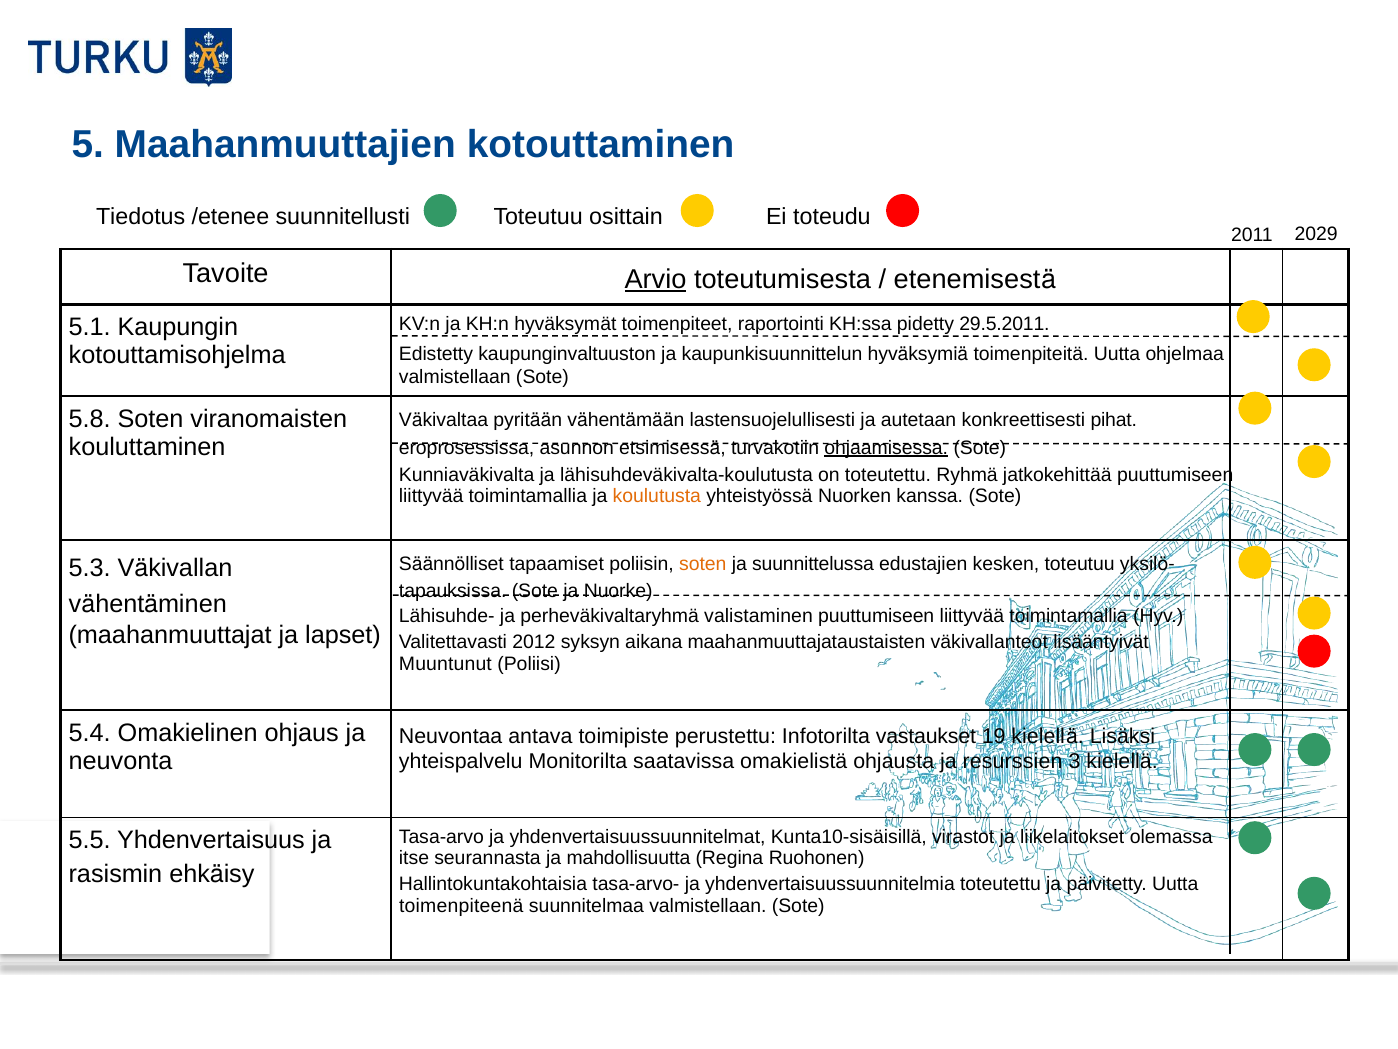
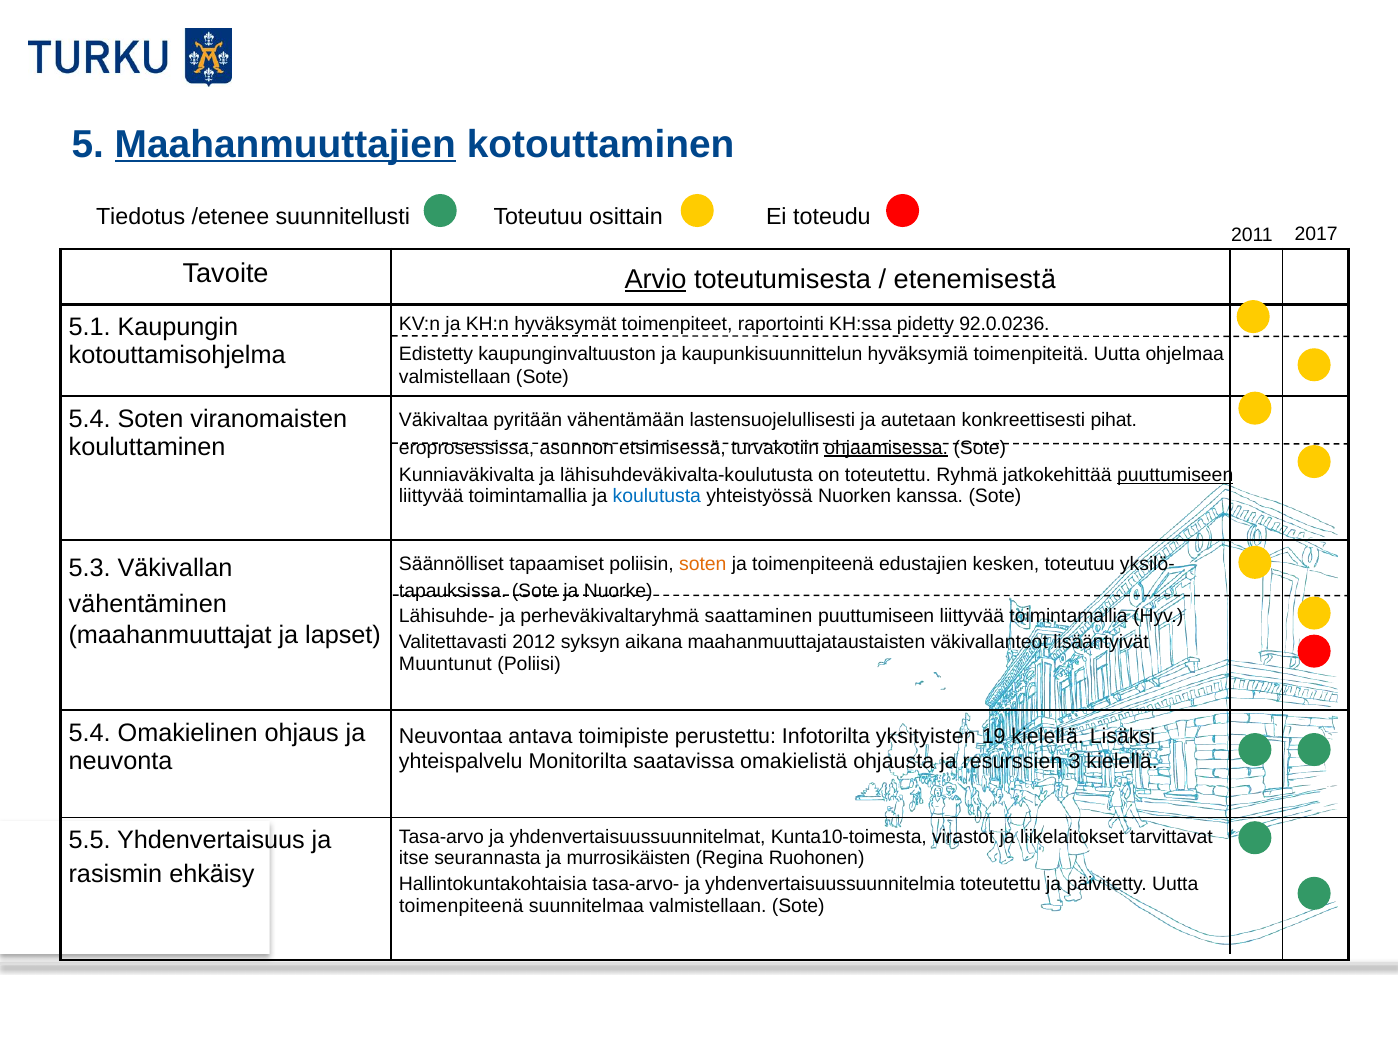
Maahanmuuttajien underline: none -> present (285, 144)
2029: 2029 -> 2017 (1316, 234)
29.5.2011: 29.5.2011 -> 92.0.0236 (1004, 324)
5.8: 5.8 -> 5.4 (90, 419)
puuttumiseen underline: none -> present (1175, 475)
koulutusta colour: orange -> blue (657, 496)
ja suunnittelussa: suunnittelussa -> toimenpiteenä (813, 563)
valistaminen: valistaminen -> saattaminen (758, 616)
vastaukset: vastaukset -> yksityisten (926, 736)
Kunta10-sisäisillä: Kunta10-sisäisillä -> Kunta10-toimesta (849, 836)
olemassa: olemassa -> tarvittavat (1171, 836)
mahdollisuutta: mahdollisuutta -> murrosikäisten (629, 858)
